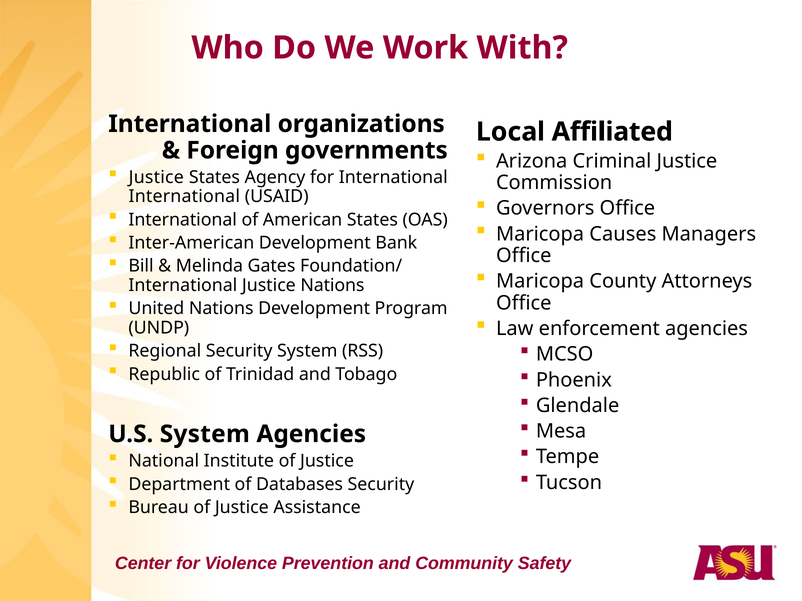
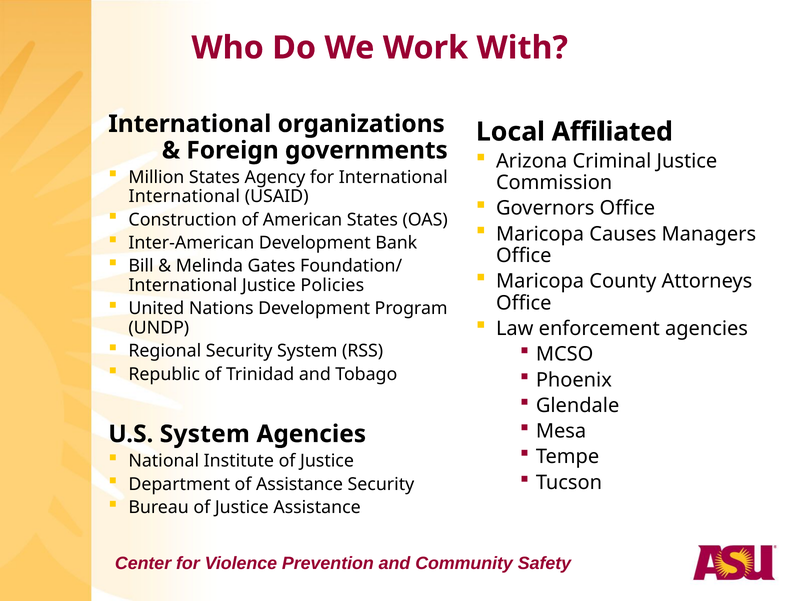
Justice: Justice -> Million (156, 177)
International: International -> Construction (183, 220)
Justice Nations: Nations -> Policies (332, 286)
of Databases: Databases -> Assistance (300, 485)
